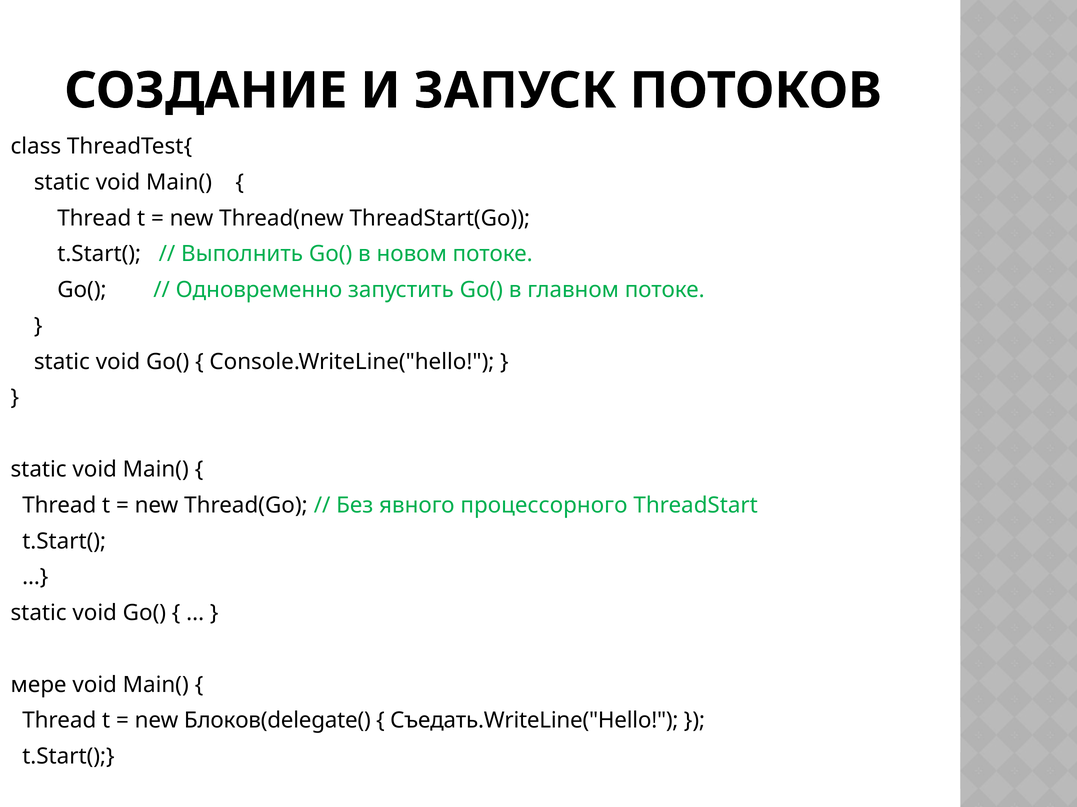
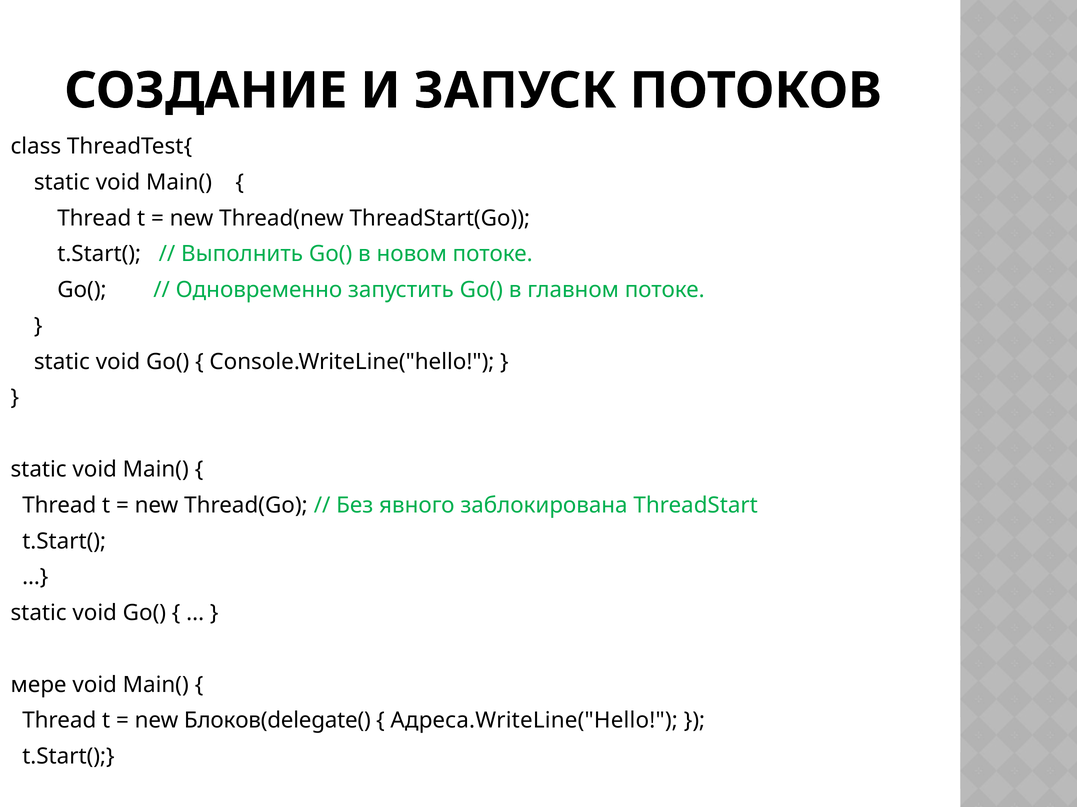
процессорного: процессорного -> заблокирована (544, 506)
Съедать.WriteLine("Hello: Съедать.WriteLine("Hello -> Адреса.WriteLine("Hello (534, 721)
